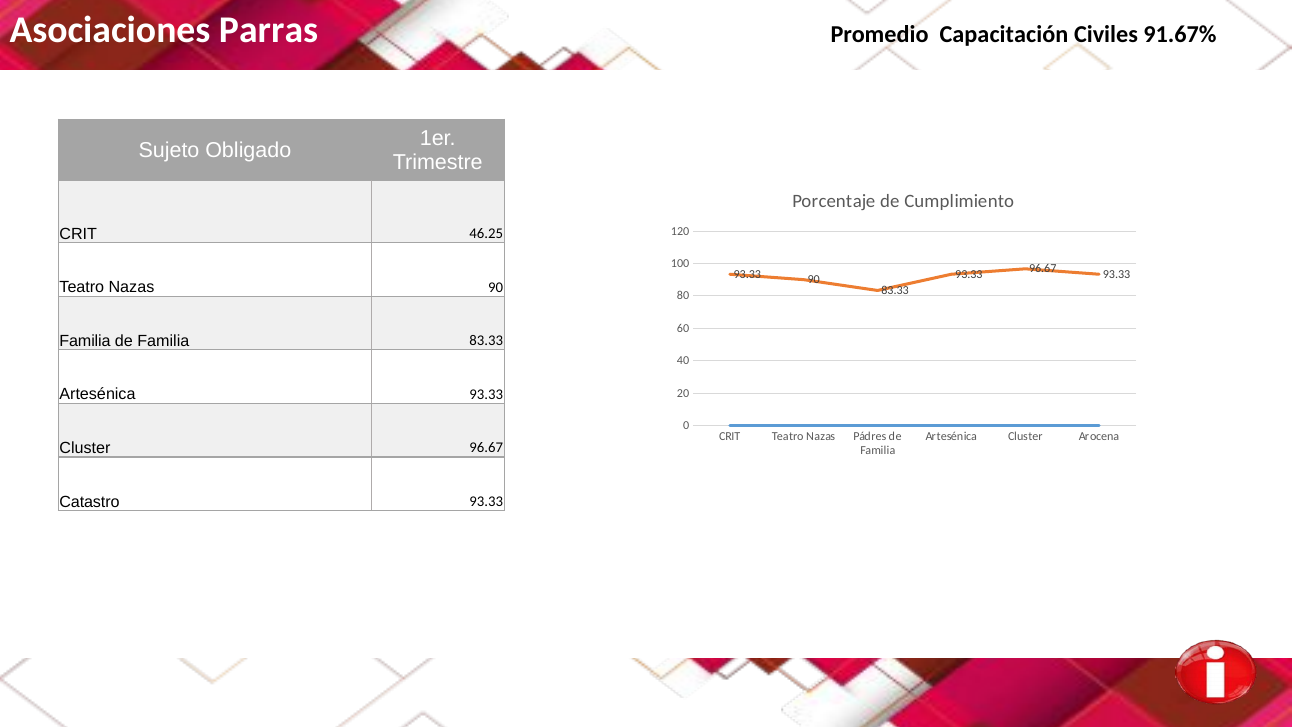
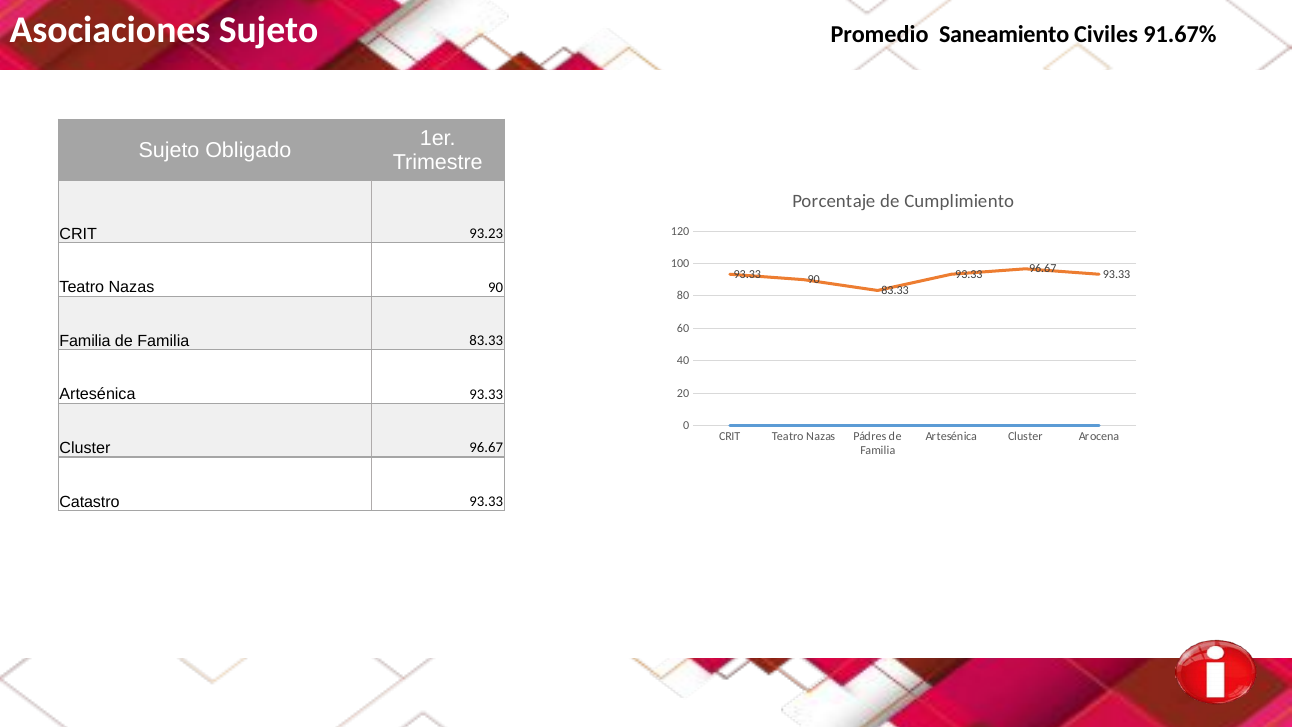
Asociaciones Parras: Parras -> Sujeto (269, 30)
Capacitación: Capacitación -> Saneamiento (1004, 34)
46.25: 46.25 -> 93.23 (486, 233)
